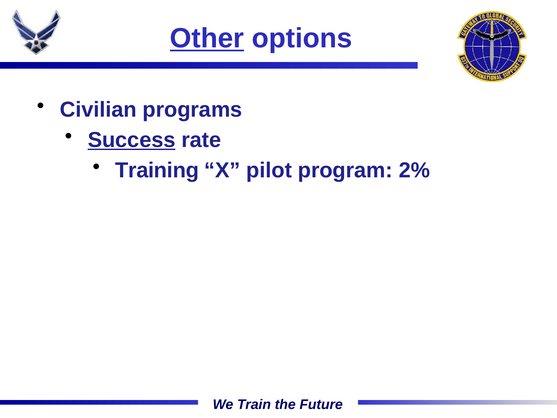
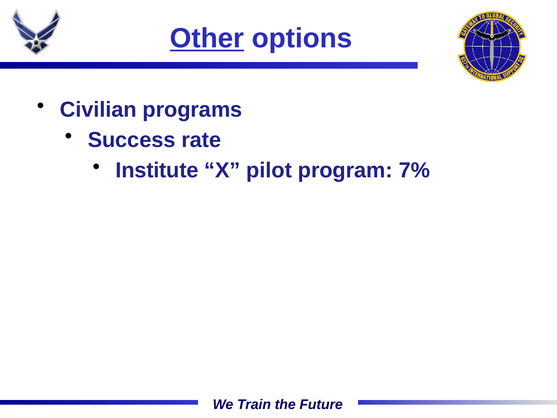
Success underline: present -> none (132, 140)
Training: Training -> Institute (157, 170)
2%: 2% -> 7% (414, 170)
